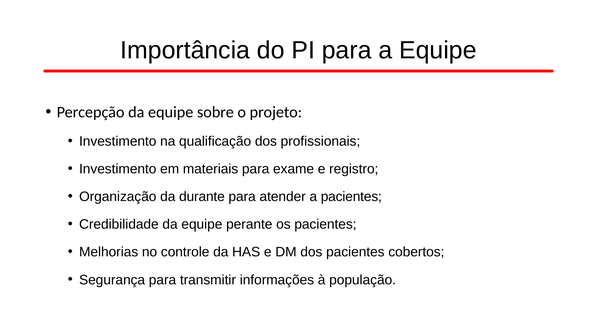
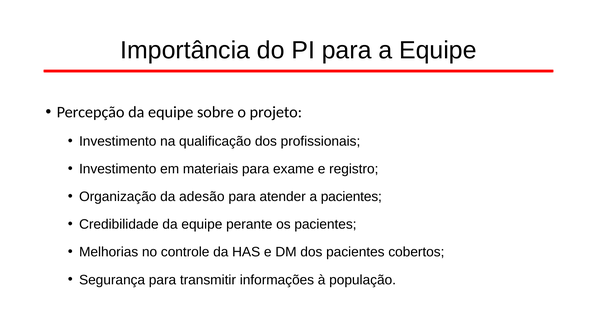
durante: durante -> adesão (202, 197)
